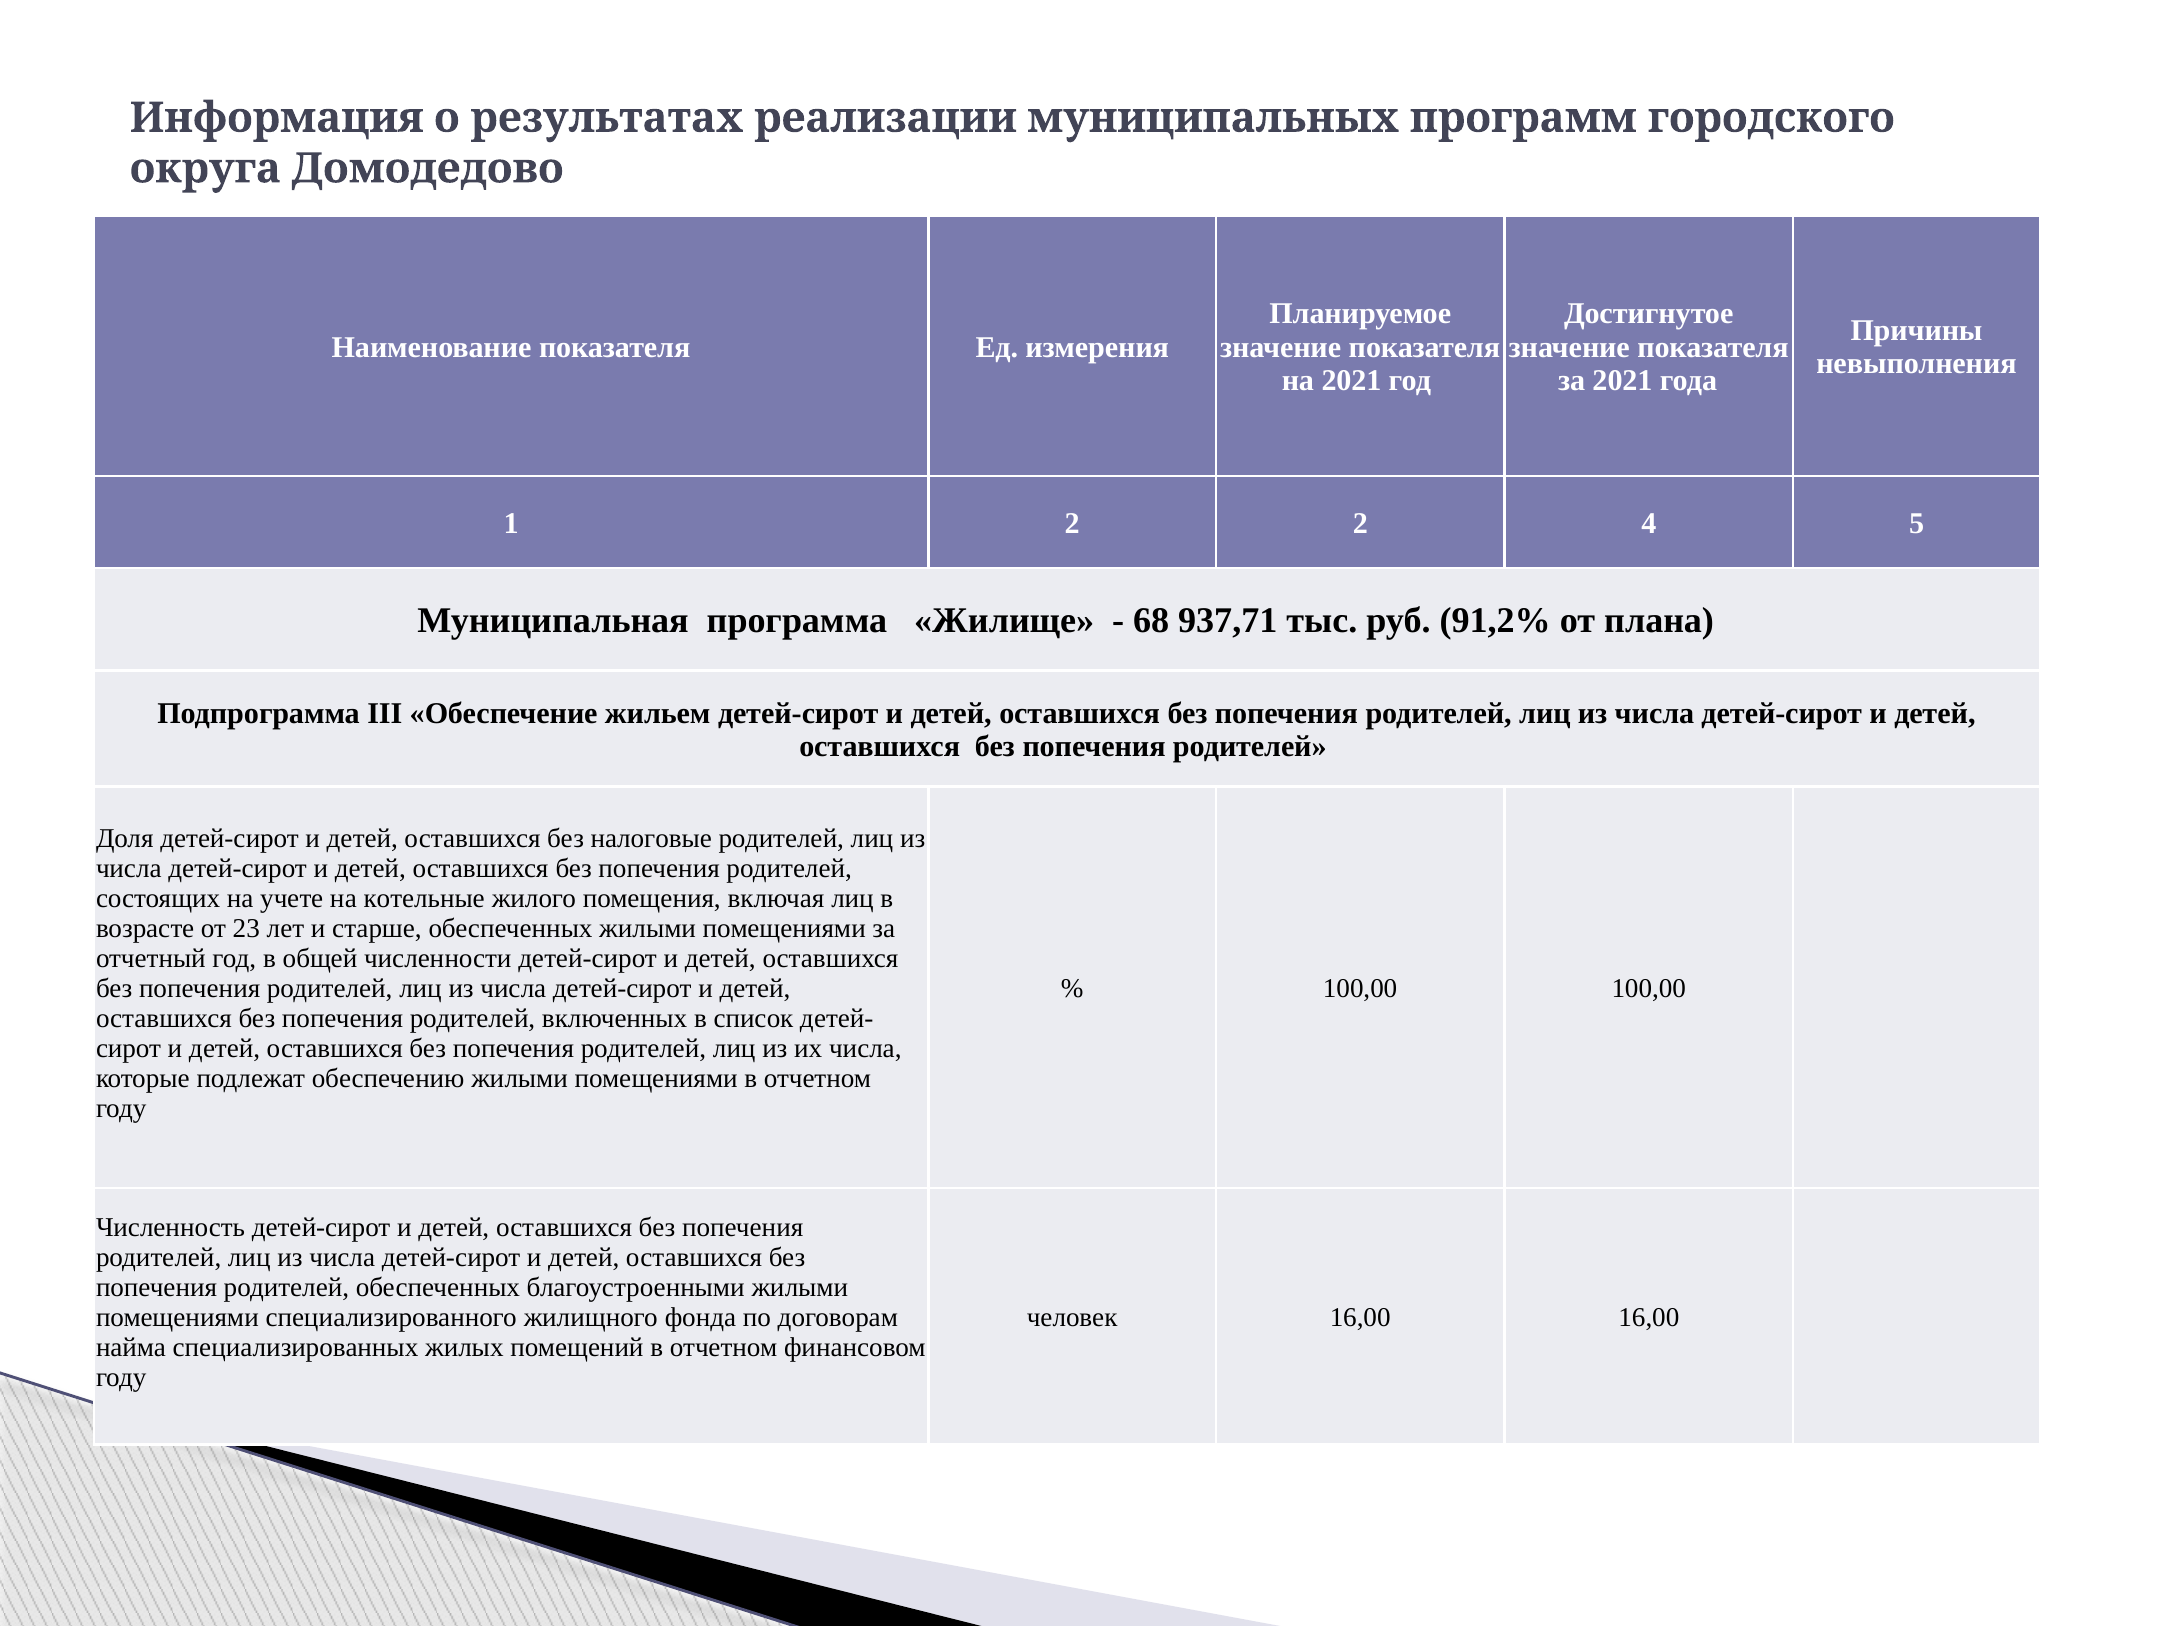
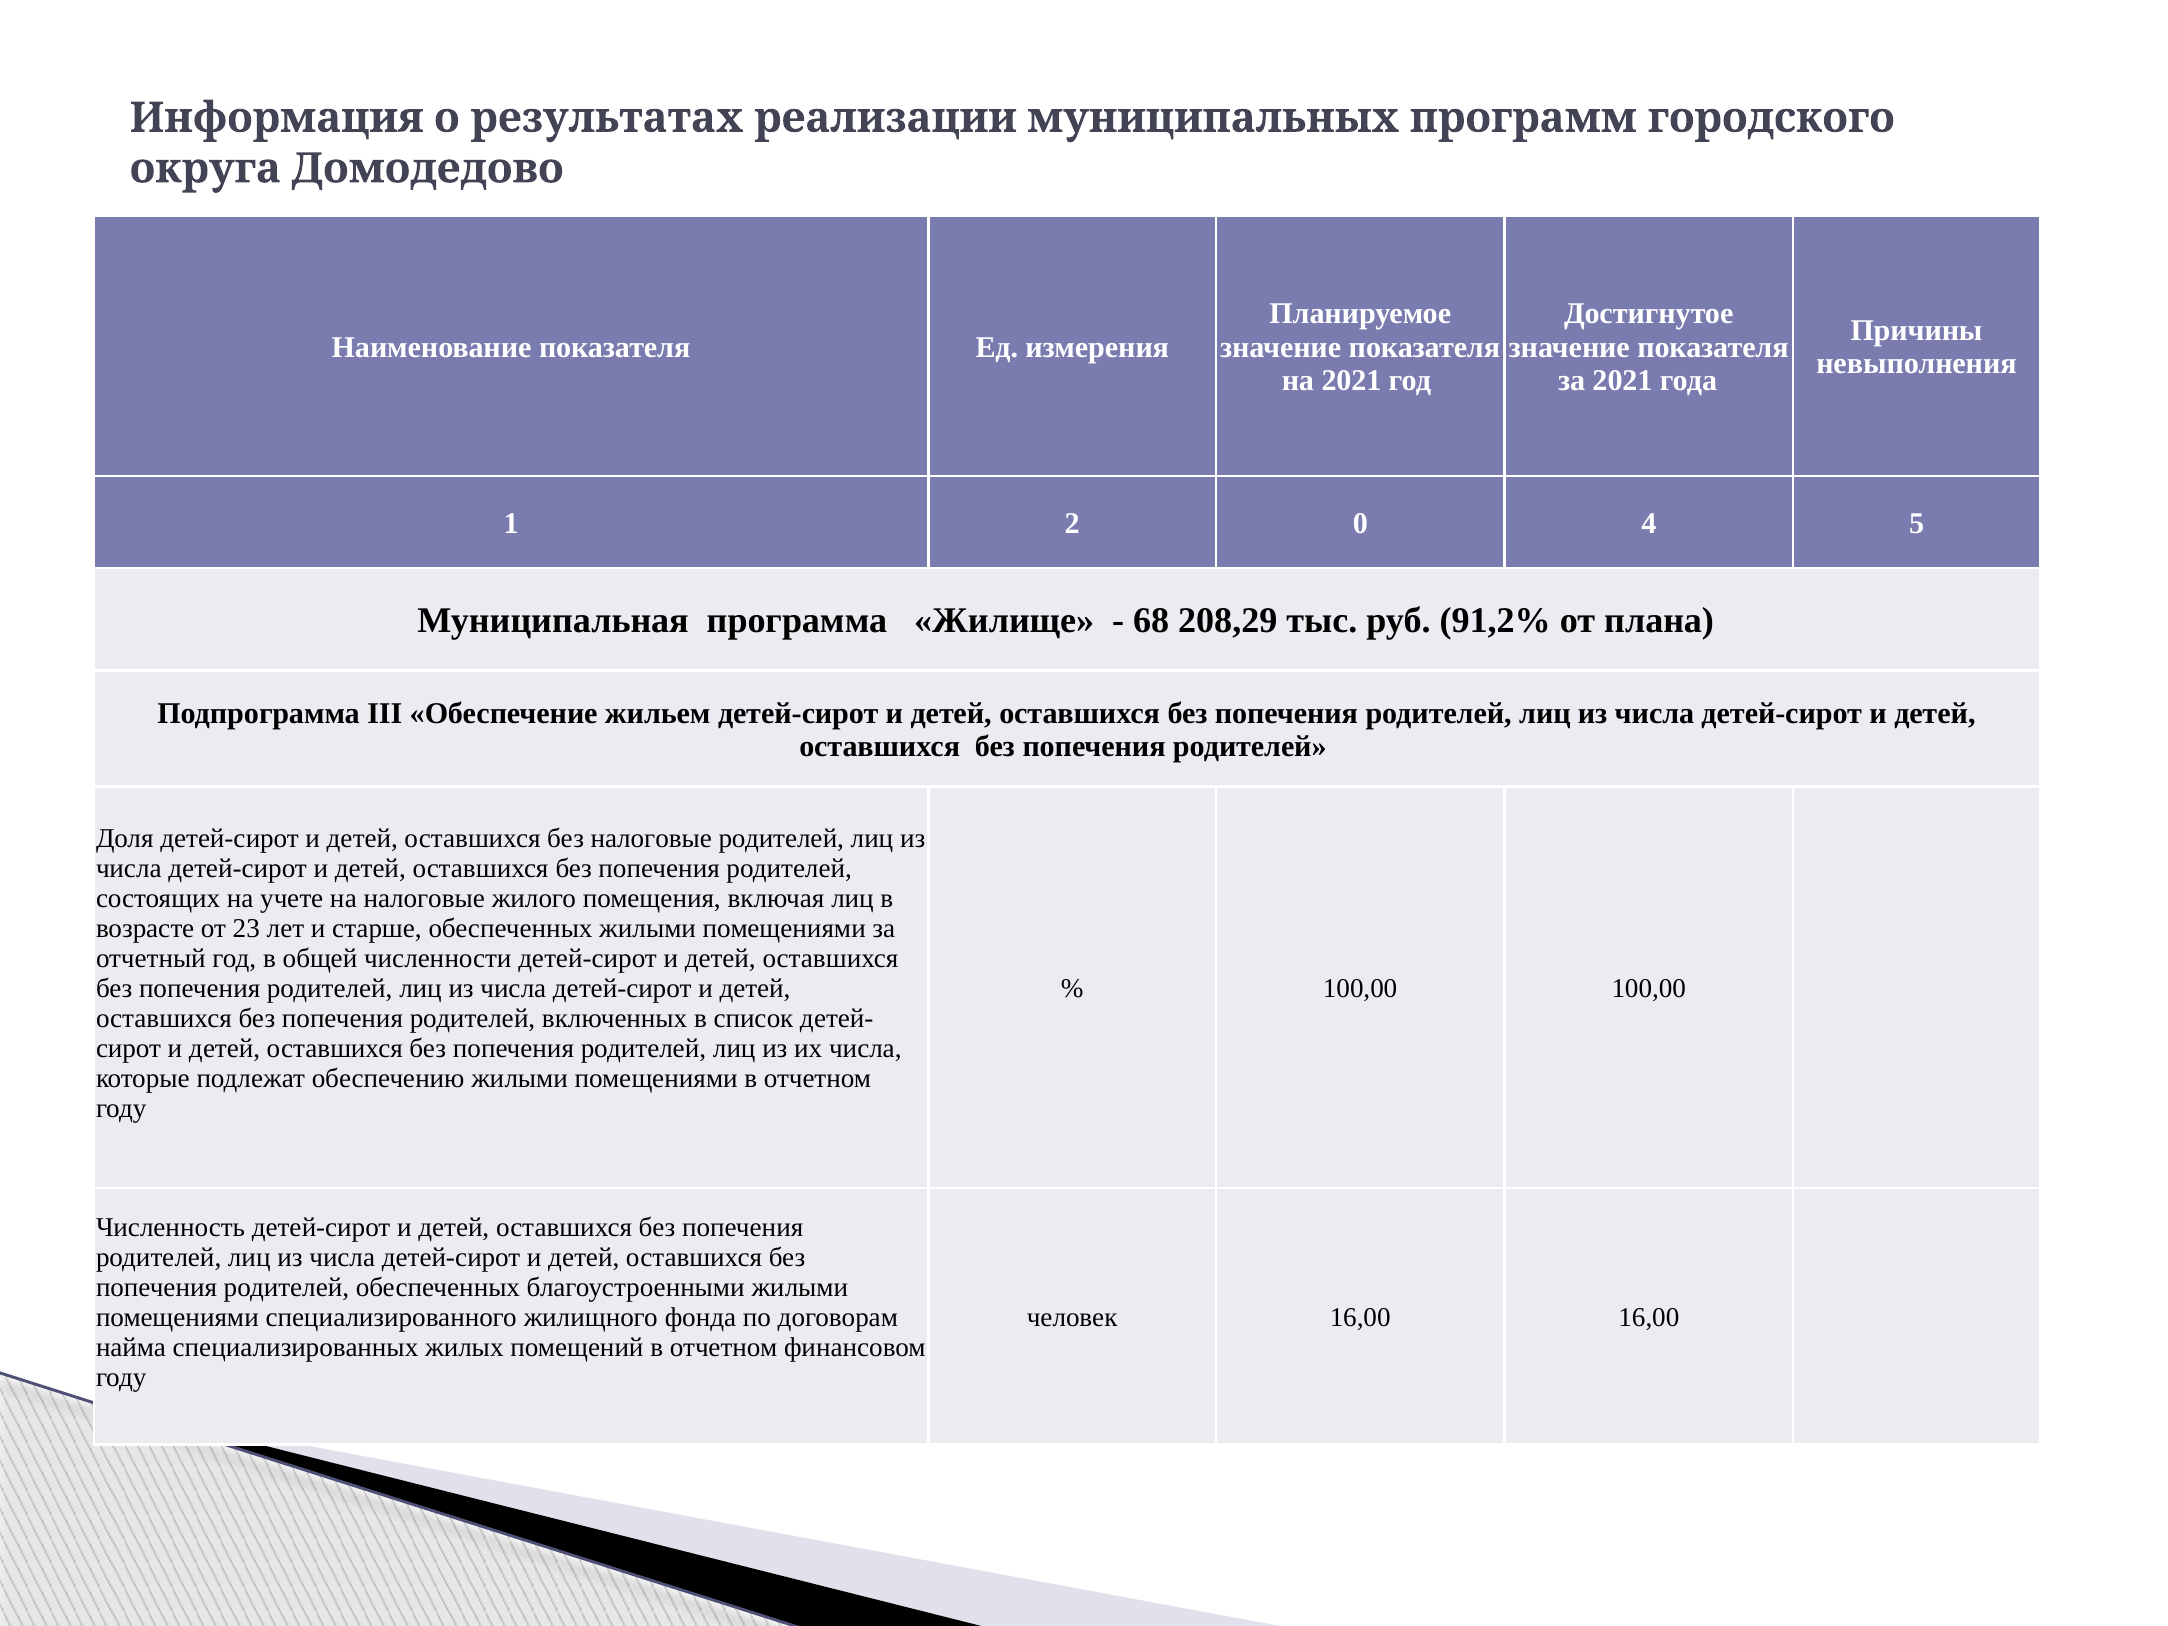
2 2: 2 -> 0 (1360, 523)
937,71: 937,71 -> 208,29 (1228, 621)
на котельные: котельные -> налоговые (424, 898)
